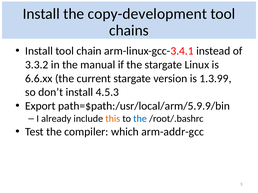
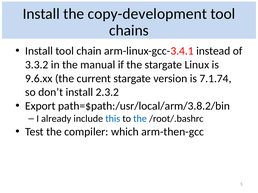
6.6.xx: 6.6.xx -> 9.6.xx (39, 79)
1.3.99: 1.3.99 -> 7.1.74 (216, 79)
4.5.3: 4.5.3 -> 2.3.2 (107, 92)
path=$path:/usr/local/arm/5.9.9/bin: path=$path:/usr/local/arm/5.9.9/bin -> path=$path:/usr/local/arm/3.8.2/bin (144, 106)
this colour: orange -> blue (113, 119)
arm-addr-gcc: arm-addr-gcc -> arm-then-gcc (173, 132)
